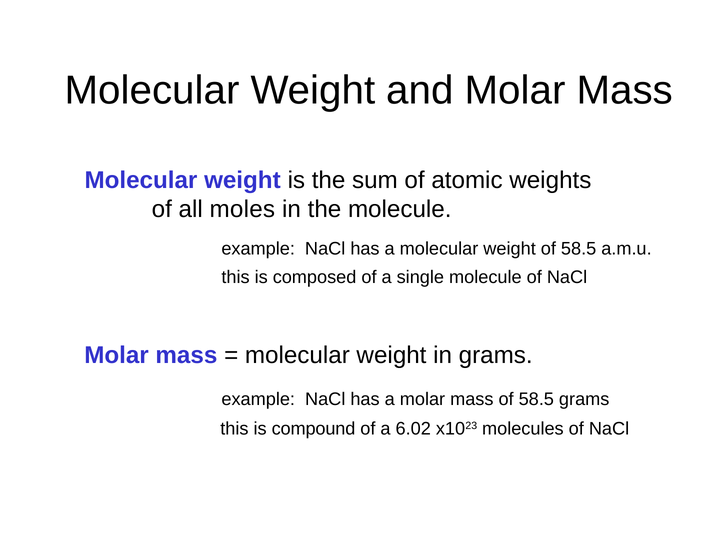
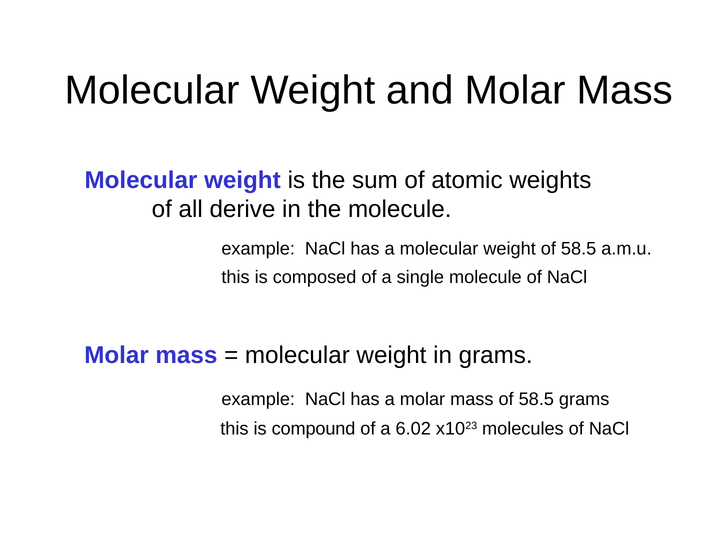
moles: moles -> derive (242, 209)
